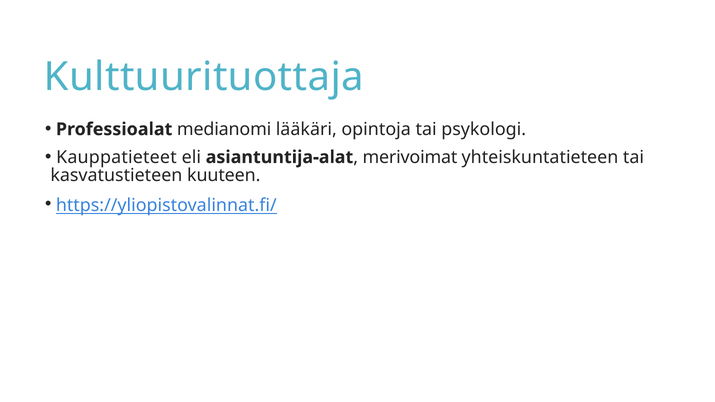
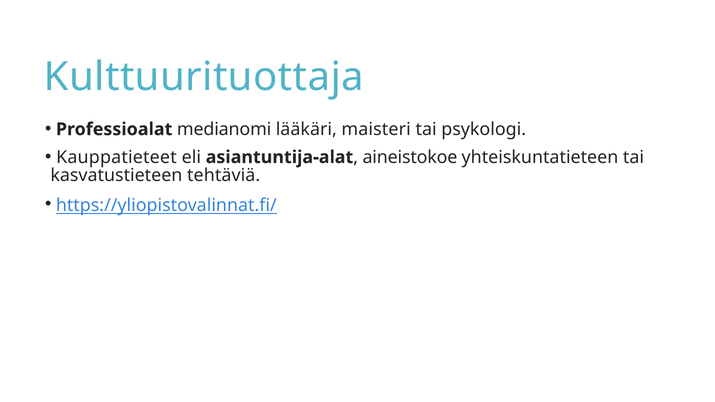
opintoja: opintoja -> maisteri (376, 129)
merivoimat: merivoimat -> aineistokoe (410, 157)
kuuteen: kuuteen -> tehtäviä (224, 176)
